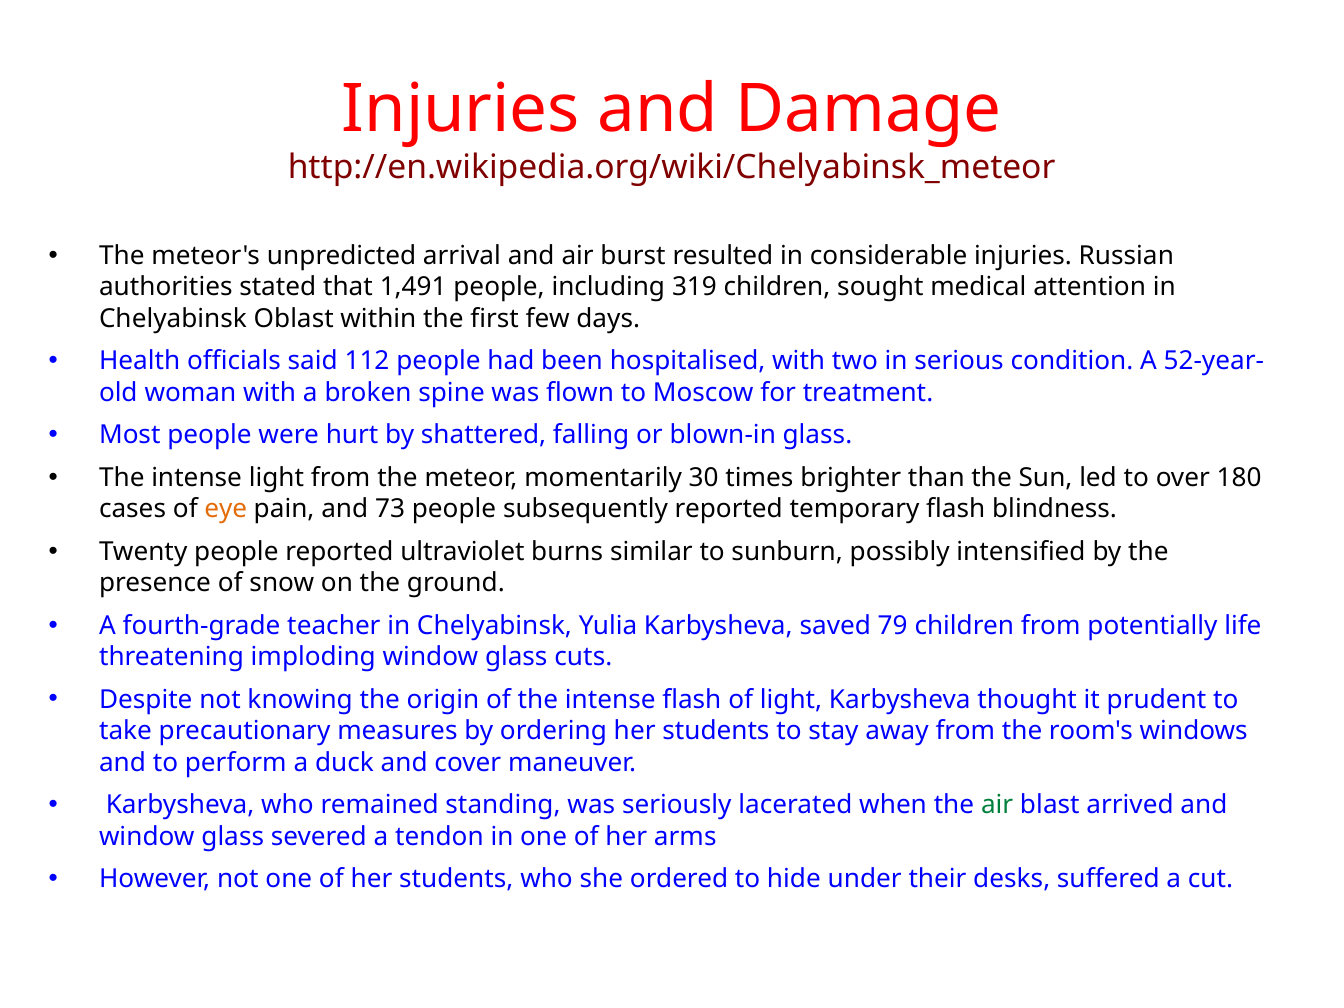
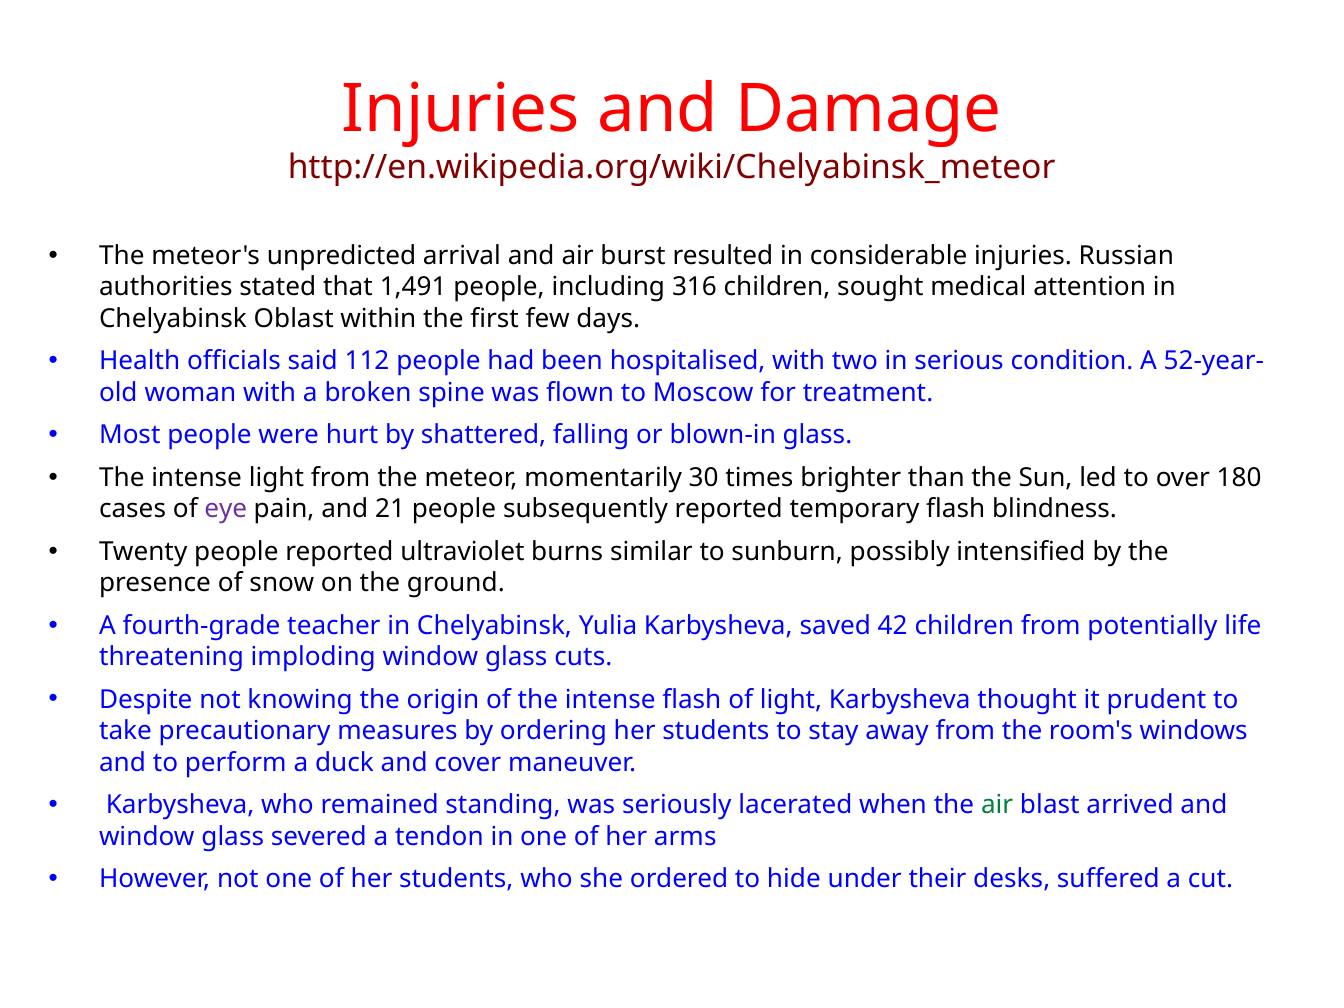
319: 319 -> 316 (694, 287)
eye colour: orange -> purple (226, 509)
73: 73 -> 21 (390, 509)
79: 79 -> 42 (893, 626)
